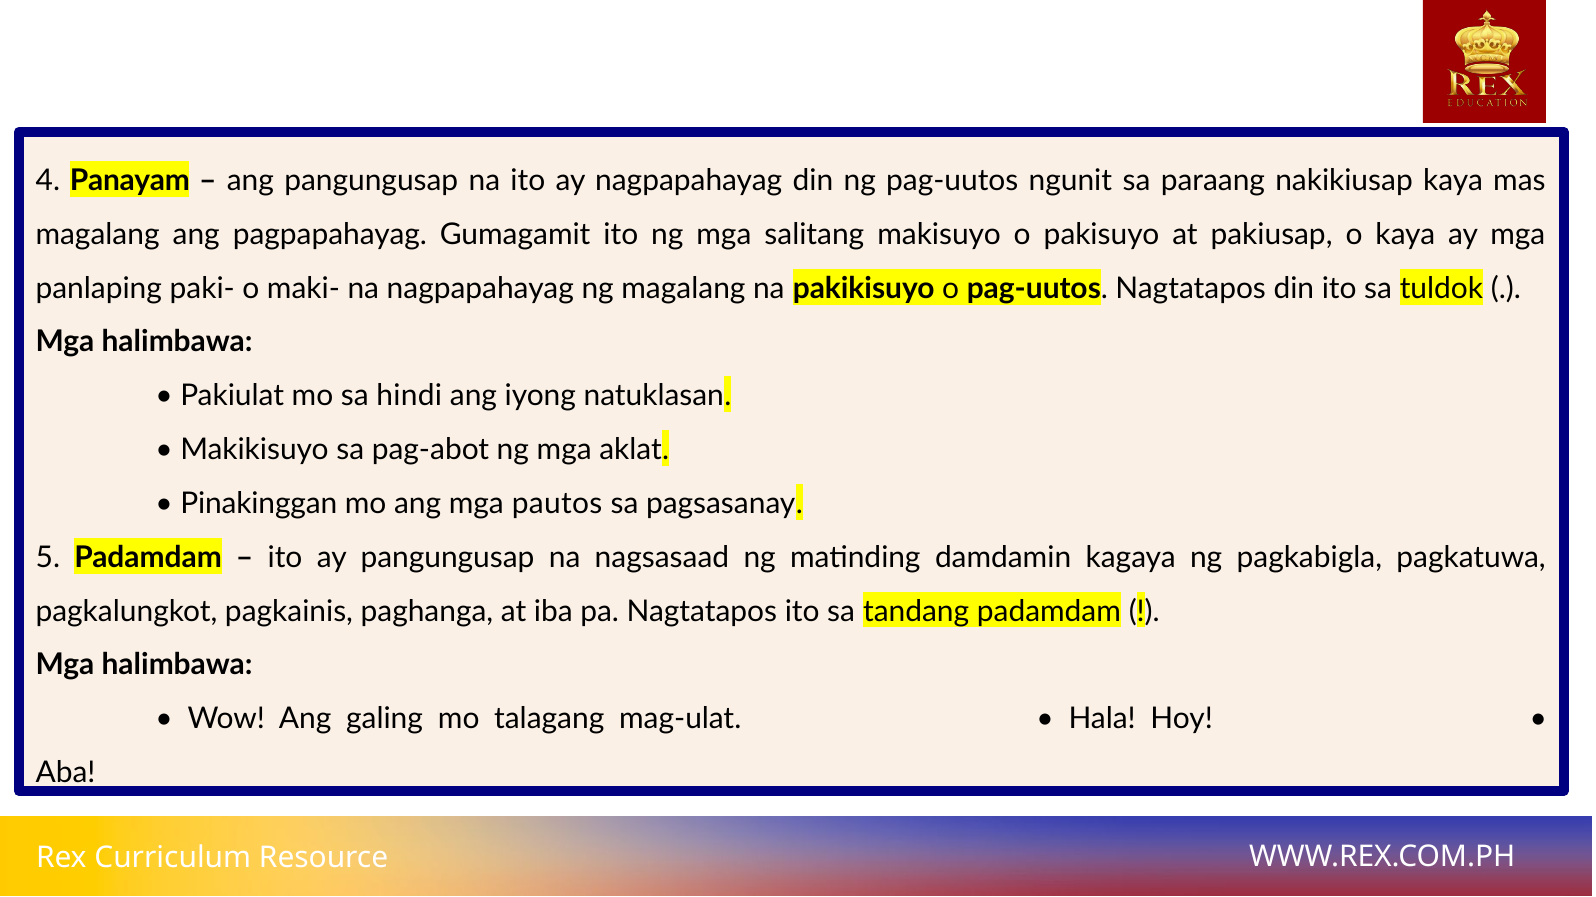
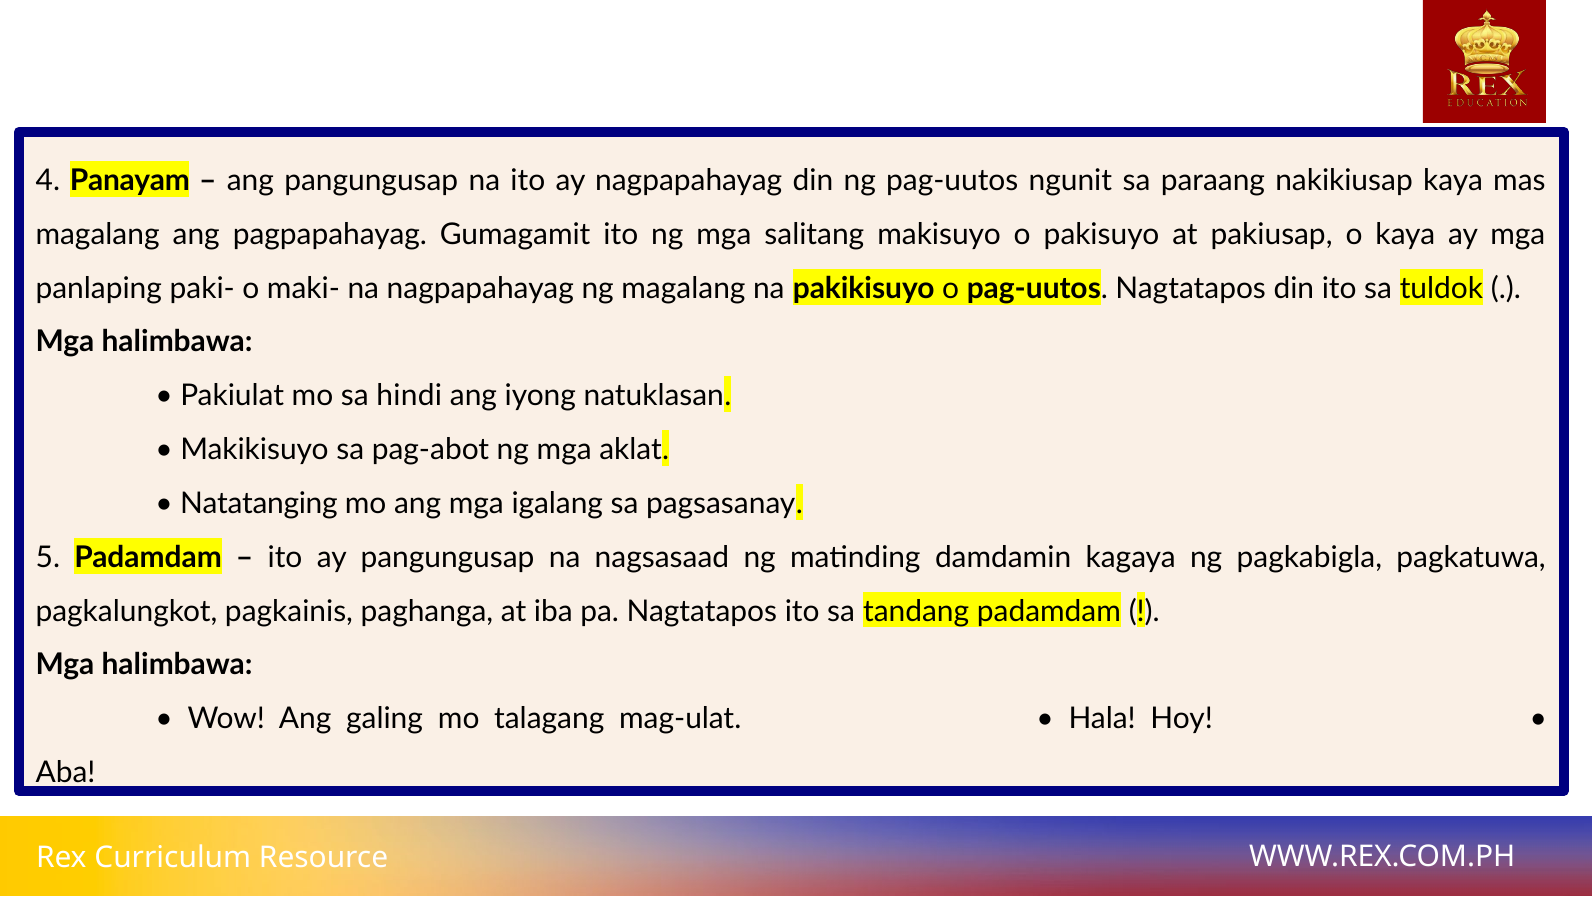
Pinakinggan: Pinakinggan -> Natatanging (259, 504)
pautos: pautos -> igalang (557, 504)
